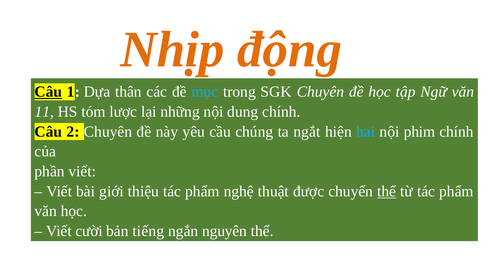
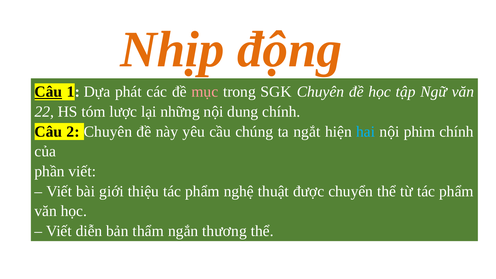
thân: thân -> phát (128, 92)
mục colour: light blue -> pink (205, 92)
11: 11 -> 22 (44, 112)
thể underline: present -> none (387, 191)
cười: cười -> diễn (89, 231)
tiếng: tiếng -> thẩm (148, 231)
nguyên: nguyên -> thương (224, 231)
